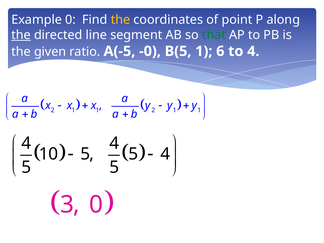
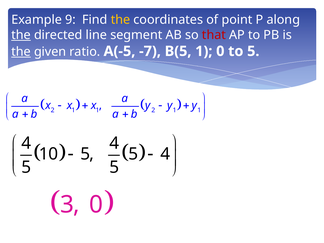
Example 0: 0 -> 9 (70, 20)
that colour: green -> red (214, 35)
the underline: none -> present (21, 52)
-0: -0 -> -7 (150, 51)
1 6: 6 -> 0 (220, 51)
to 4: 4 -> 5 (253, 51)
